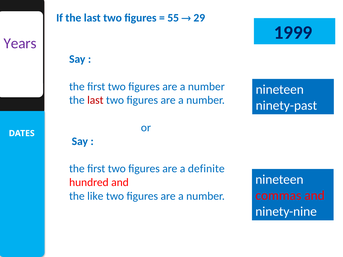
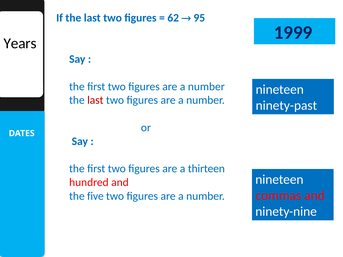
55: 55 -> 62 (173, 18)
29: 29 -> 95 (199, 18)
Years colour: purple -> black (20, 43)
definite: definite -> thirteen (206, 169)
like: like -> five (95, 196)
